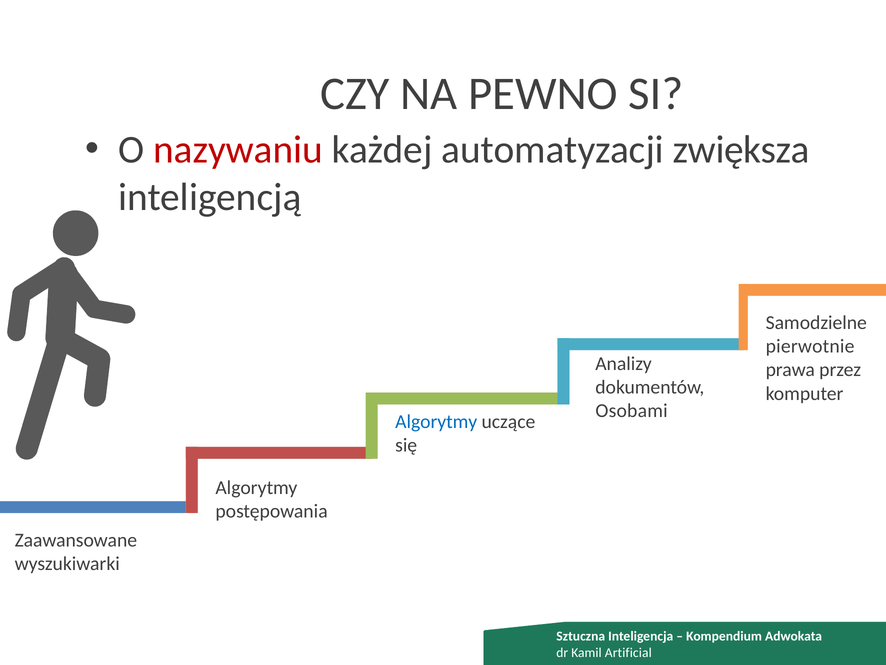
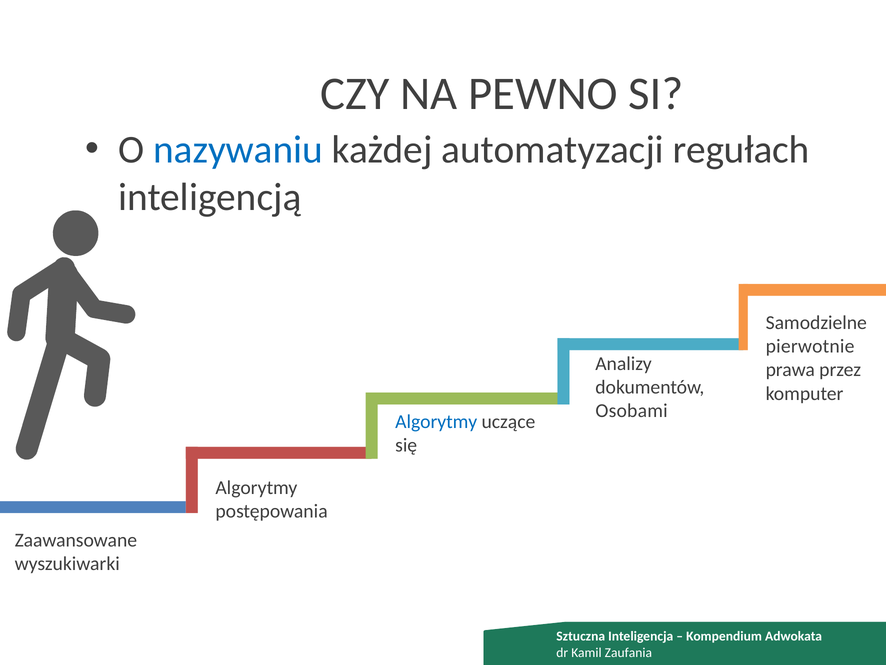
nazywaniu colour: red -> blue (238, 150)
zwiększa: zwiększa -> regułach (741, 150)
Artificial: Artificial -> Zaufania (628, 652)
